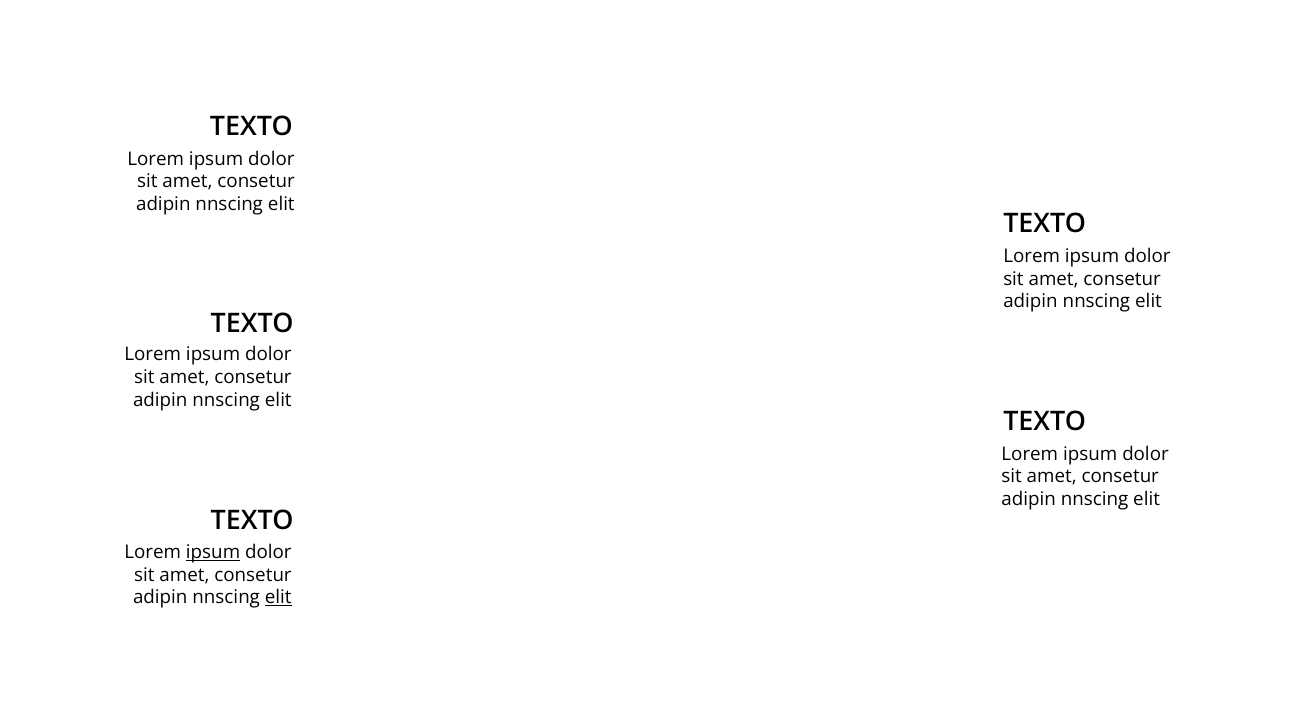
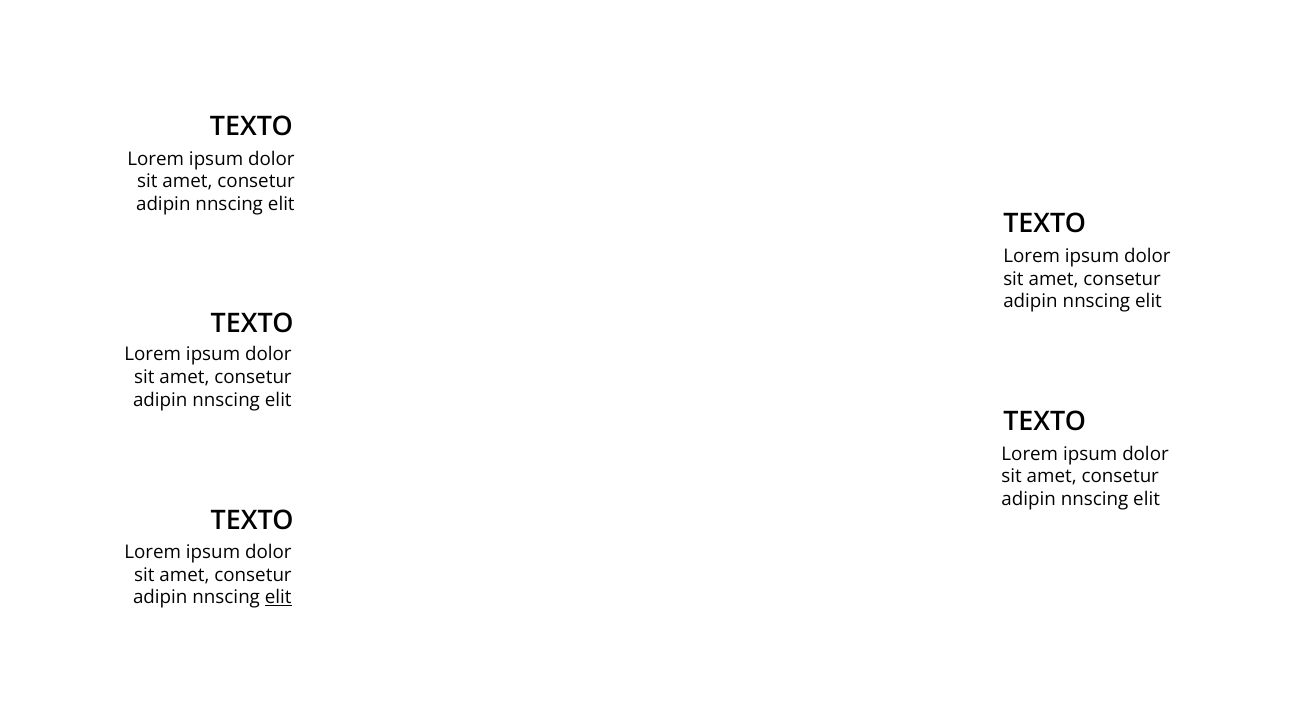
ipsum underline: present -> none (213, 552)
